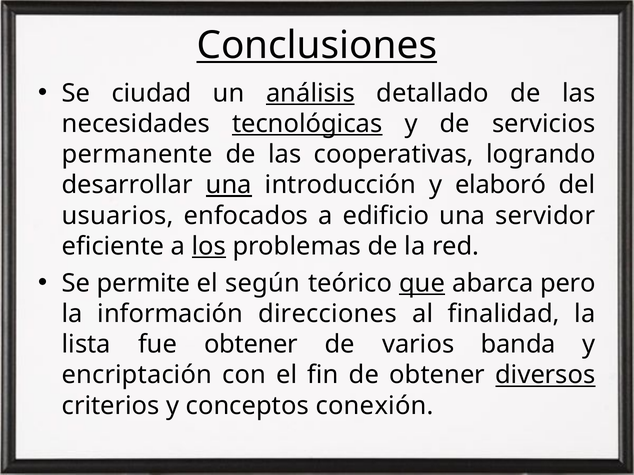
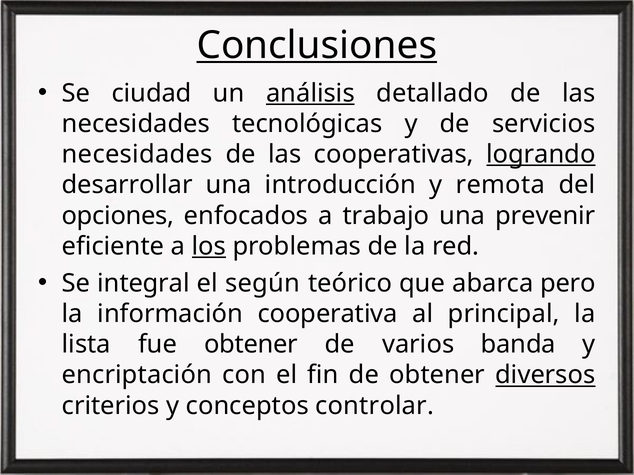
tecnológicas underline: present -> none (307, 124)
permanente: permanente -> necesidades (137, 155)
logrando underline: none -> present (541, 155)
una underline: present -> none (229, 185)
elaboró: elaboró -> remota (500, 185)
usuarios: usuarios -> opciones (118, 216)
edificio: edificio -> trabajo (386, 216)
servidor: servidor -> prevenir (545, 216)
permite: permite -> integral (144, 284)
que underline: present -> none (422, 284)
direcciones: direcciones -> cooperativa (328, 314)
finalidad: finalidad -> principal (504, 314)
conexión: conexión -> controlar (375, 406)
